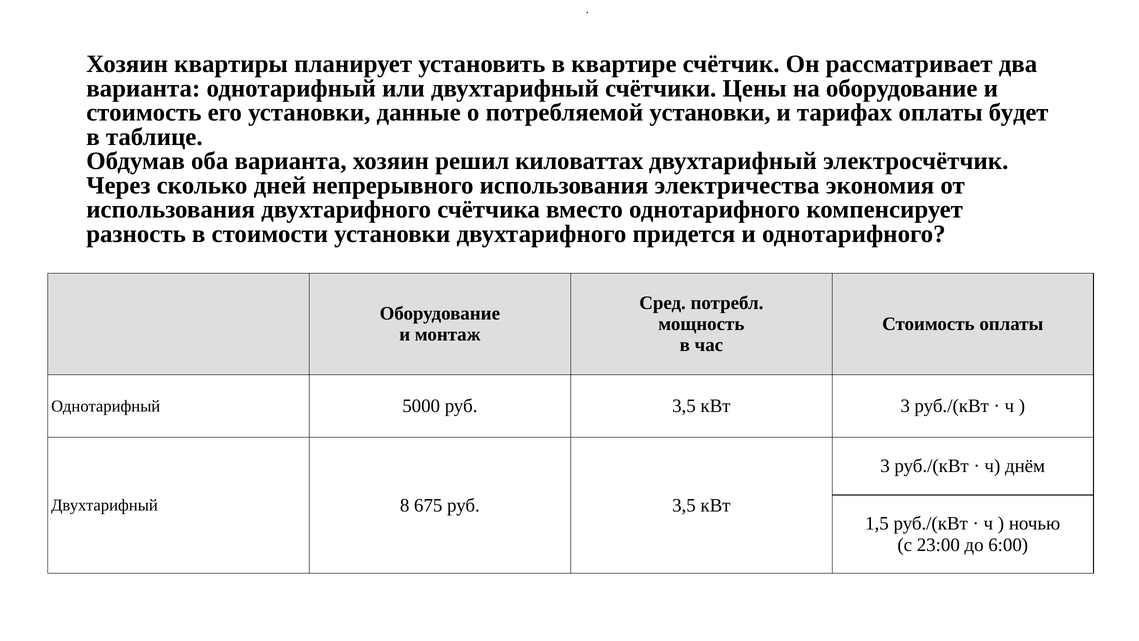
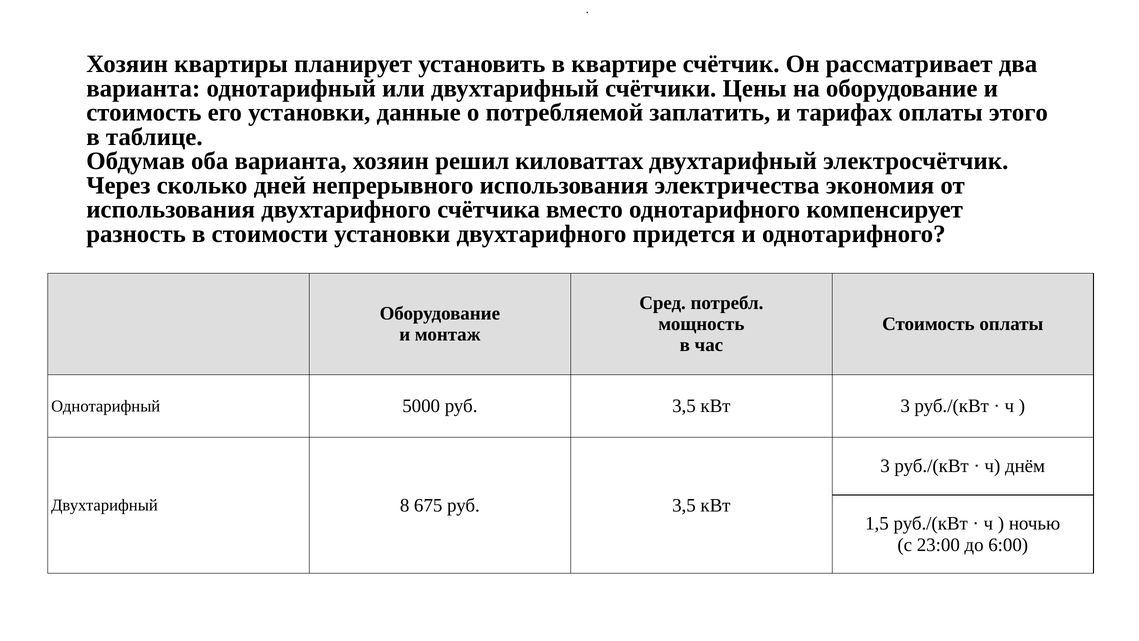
потребляемой установки: установки -> заплатить (710, 113)
будет: будет -> этого (1018, 113)
